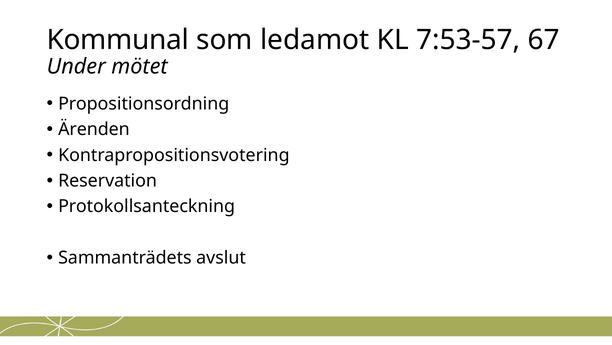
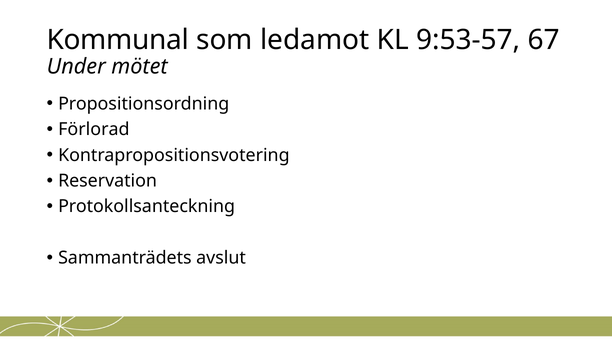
7:53-57: 7:53-57 -> 9:53-57 (468, 40)
Ärenden: Ärenden -> Förlorad (94, 129)
